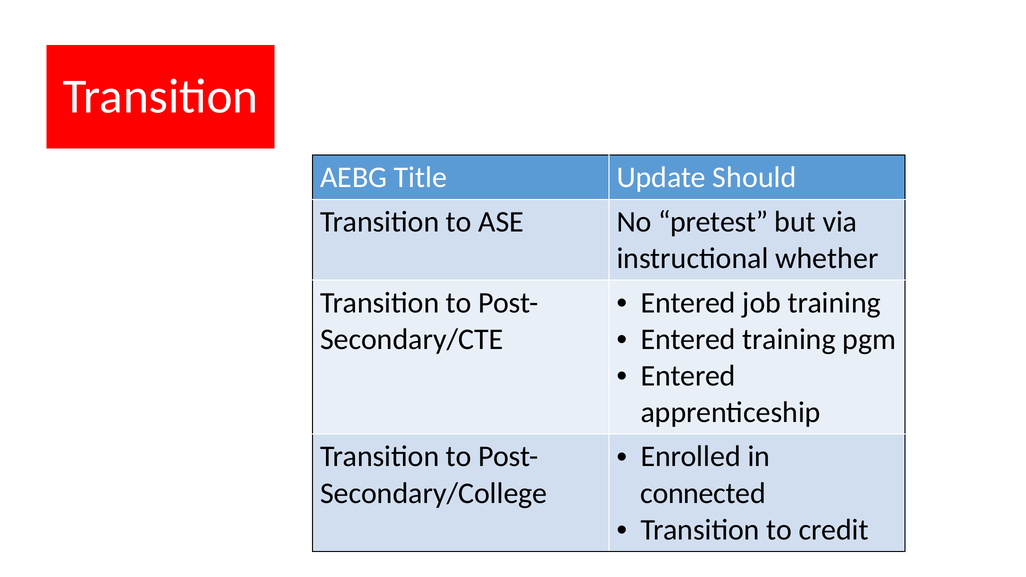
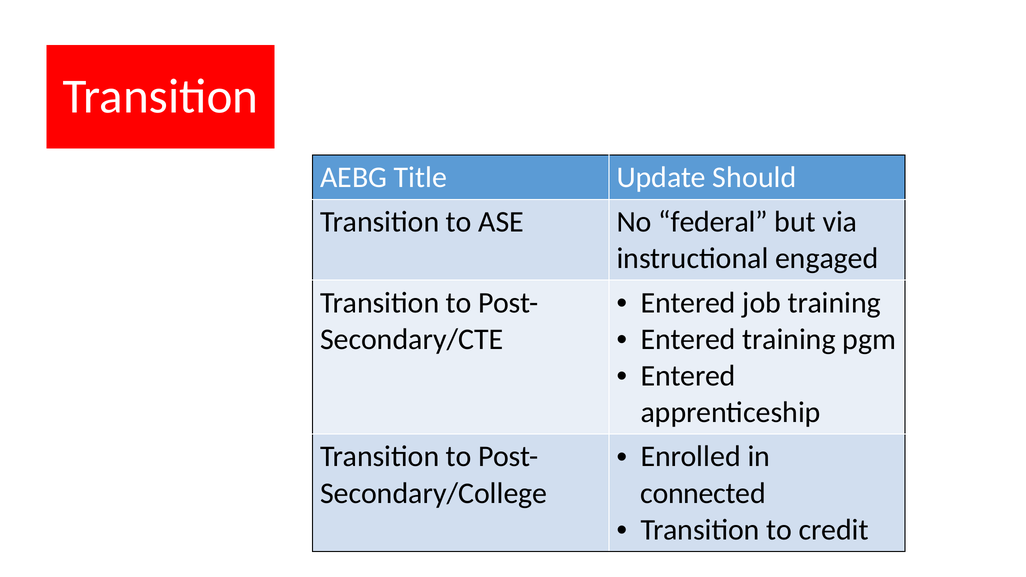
pretest: pretest -> federal (713, 222)
whether: whether -> engaged (827, 258)
